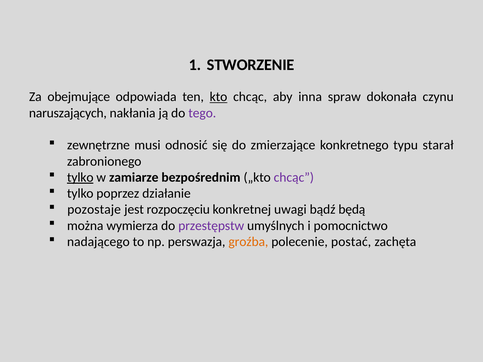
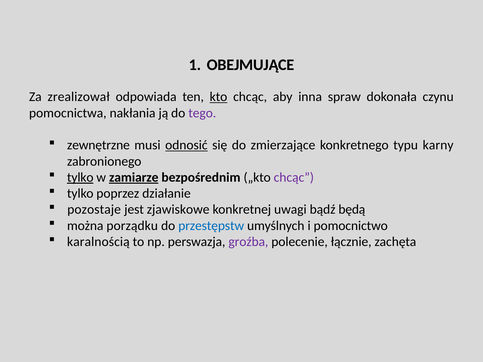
STWORZENIE: STWORZENIE -> OBEJMUJĄCE (251, 65)
obejmujące: obejmujące -> zrealizował (79, 97)
naruszających: naruszających -> pomocnictwa (68, 113)
odnosić underline: none -> present (186, 145)
starał: starał -> karny (438, 145)
zamiarze underline: none -> present (134, 177)
rozpoczęciu: rozpoczęciu -> zjawiskowe (178, 210)
wymierza: wymierza -> porządku (132, 226)
przestępstw colour: purple -> blue (211, 226)
nadającego: nadającego -> karalnością (98, 242)
groźba colour: orange -> purple (248, 242)
postać: postać -> łącznie (351, 242)
